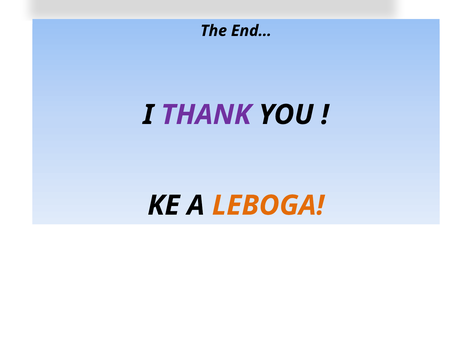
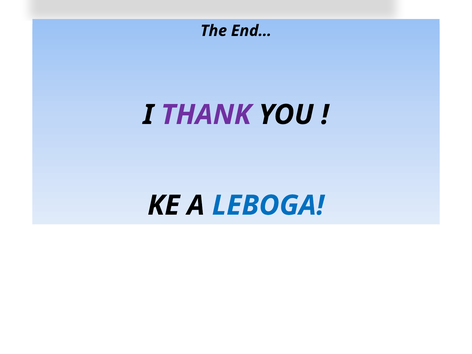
LEBOGA colour: orange -> blue (268, 205)
